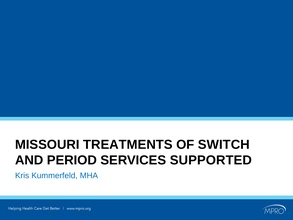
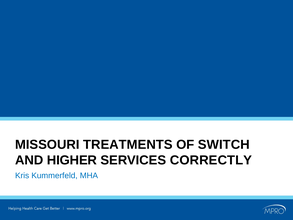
PERIOD: PERIOD -> HIGHER (72, 160)
SUPPORTED: SUPPORTED -> CORRECTLY (211, 160)
